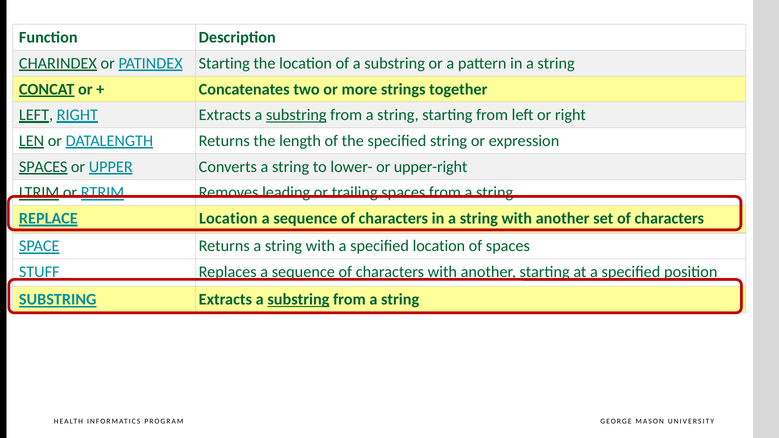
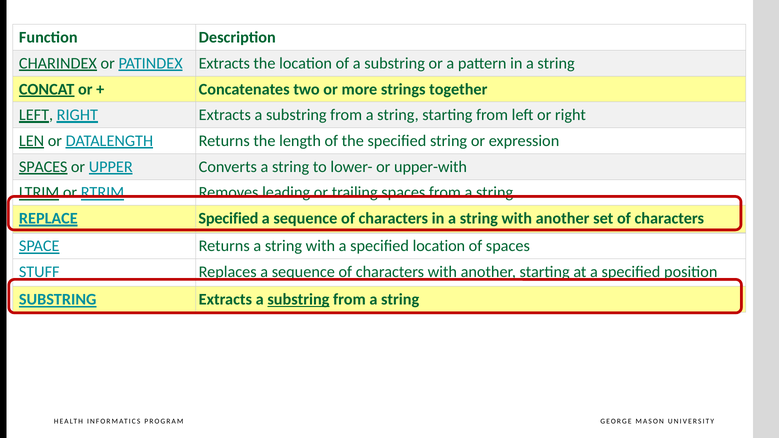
PATINDEX Starting: Starting -> Extracts (224, 63)
substring underline: present -> none (296, 115)
upper-right: upper-right -> upper-with (431, 167)
REPLACE Location: Location -> Specified (228, 219)
